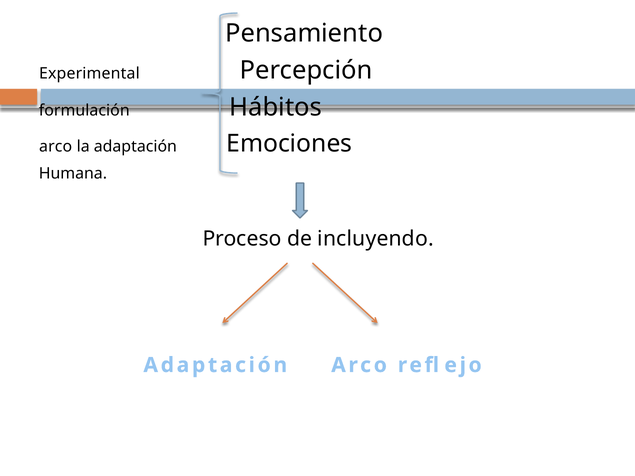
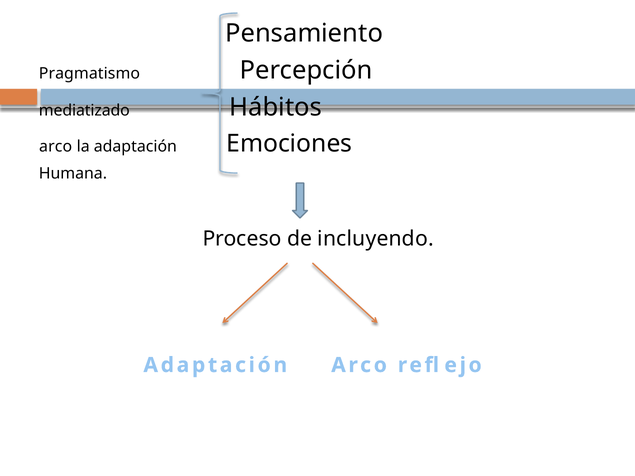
Experimental: Experimental -> Pragmatismo (89, 73)
formulación: formulación -> mediatizado (84, 110)
